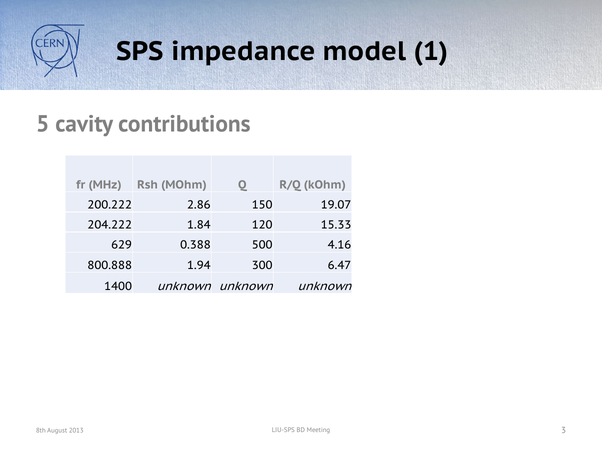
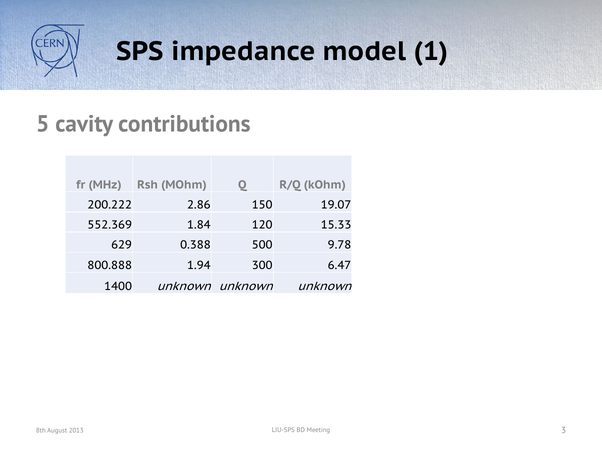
204.222: 204.222 -> 552.369 (110, 225)
4.16: 4.16 -> 9.78 (339, 245)
